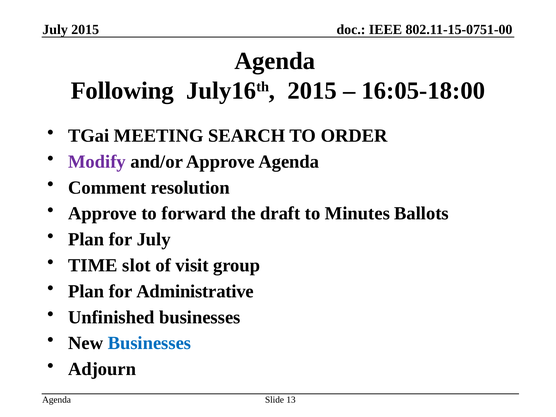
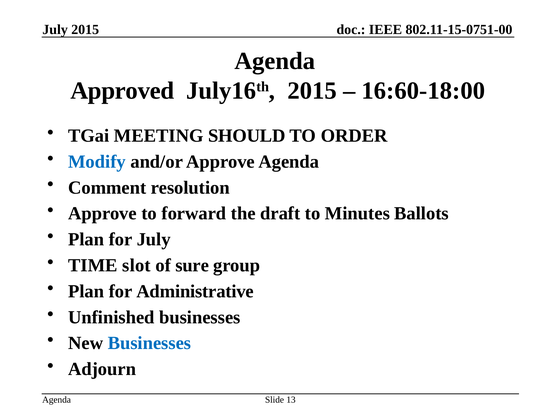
Following: Following -> Approved (122, 91)
16:05-18:00: 16:05-18:00 -> 16:60-18:00 (423, 91)
SEARCH: SEARCH -> SHOULD (247, 136)
Modify colour: purple -> blue (97, 162)
visit: visit -> sure (192, 265)
